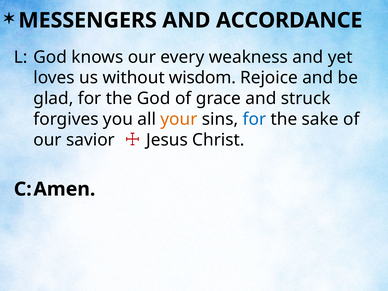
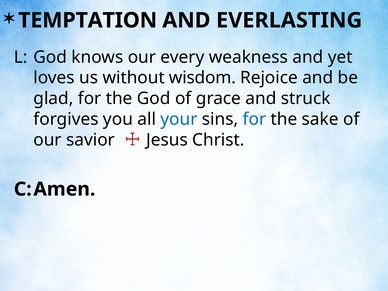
MESSENGERS: MESSENGERS -> TEMPTATION (88, 20)
ACCORDANCE: ACCORDANCE -> EVERLASTING (289, 20)
your colour: orange -> blue (179, 119)
